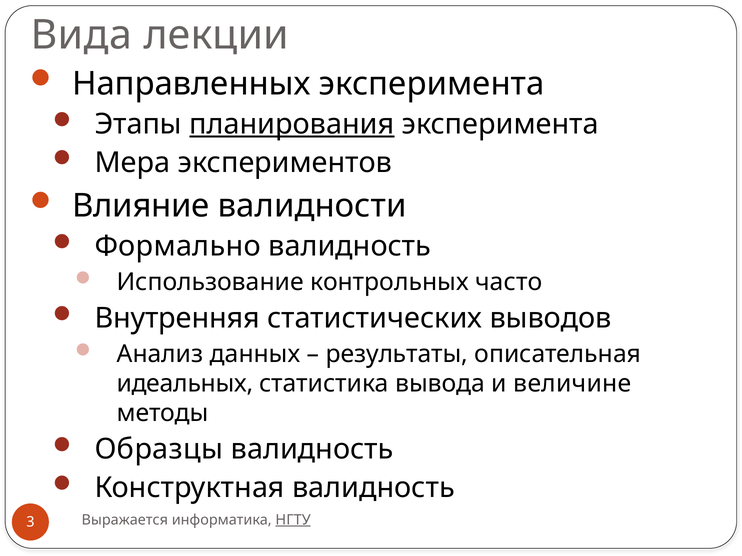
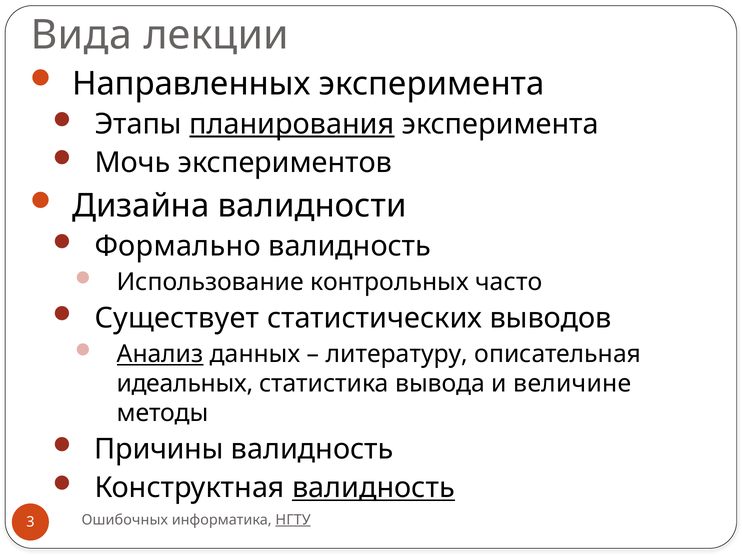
Мера: Мера -> Мочь (132, 163)
Влияние: Влияние -> Дизайна (141, 206)
Внутренняя: Внутренняя -> Существует (177, 319)
Анализ underline: none -> present (160, 354)
результаты: результаты -> литературу (397, 354)
Образцы: Образцы -> Причины (159, 450)
валидность underline: none -> present (373, 488)
Выражается: Выражается -> Ошибочных (125, 520)
